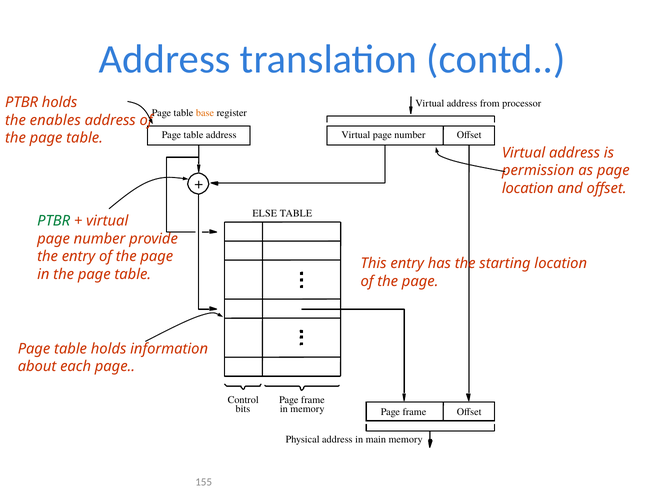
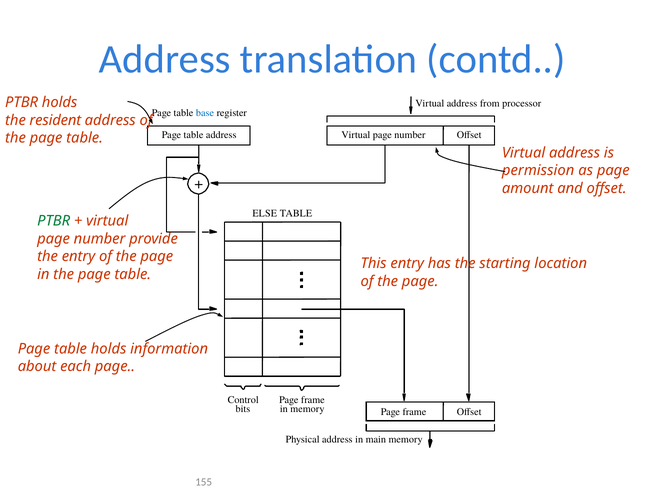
base colour: orange -> blue (205, 113)
enables: enables -> resident (55, 120)
location: location -> amount (528, 188)
